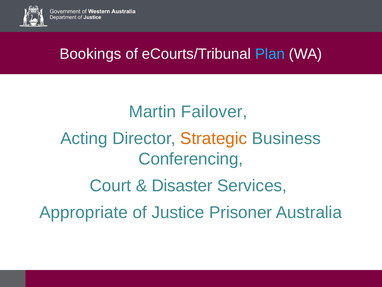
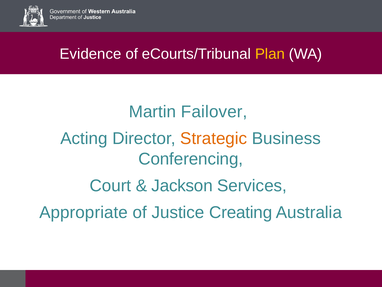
Bookings: Bookings -> Evidence (90, 54)
Plan colour: light blue -> yellow (270, 54)
Disaster: Disaster -> Jackson (182, 185)
Prisoner: Prisoner -> Creating (241, 212)
